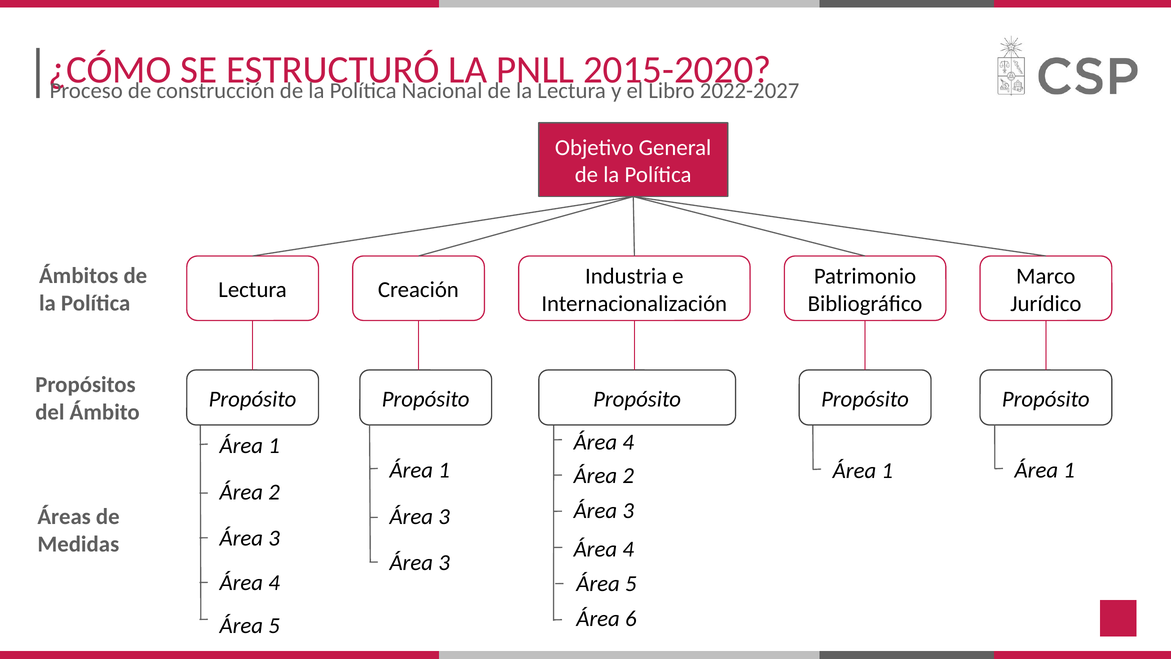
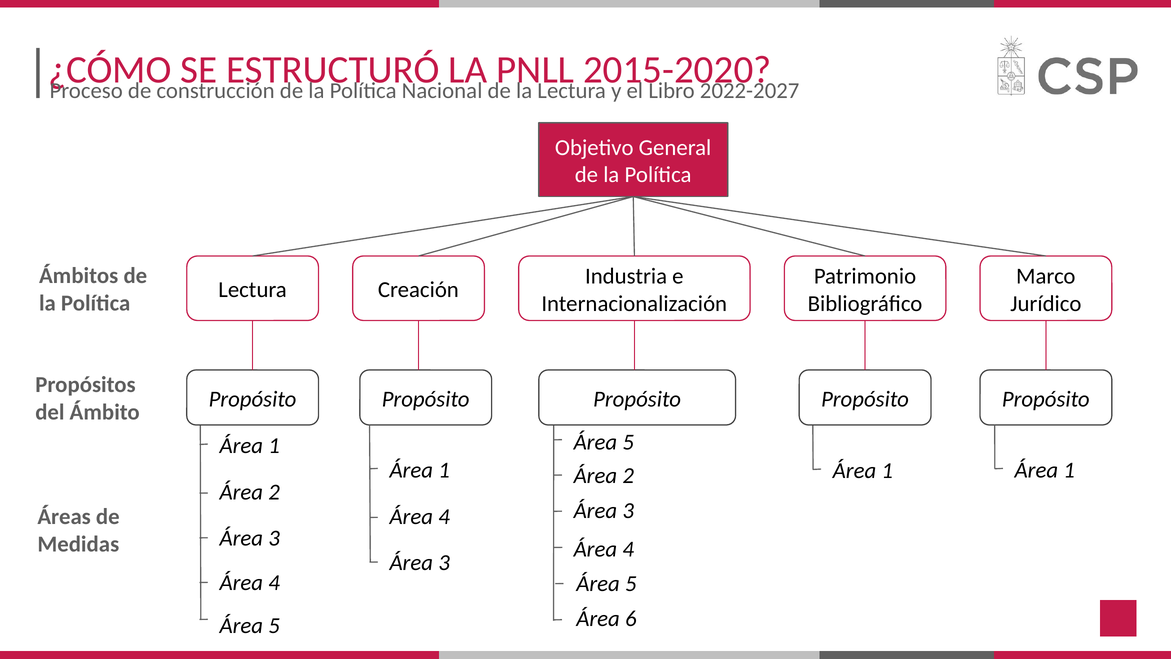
4: 4 -> 5 (628, 442)
3: 3 -> 4 (444, 517)
